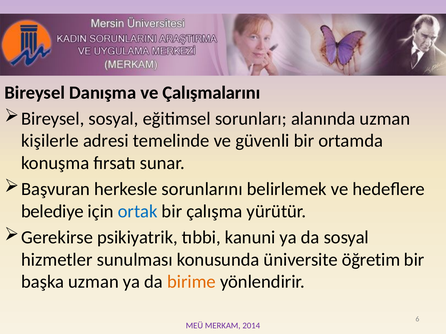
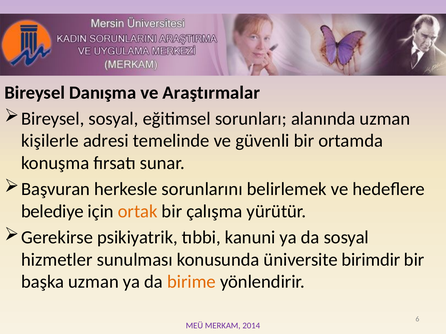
Çalışmalarını: Çalışmalarını -> Araştırmalar (211, 93)
ortak colour: blue -> orange (138, 212)
öğretim: öğretim -> birimdir (371, 260)
